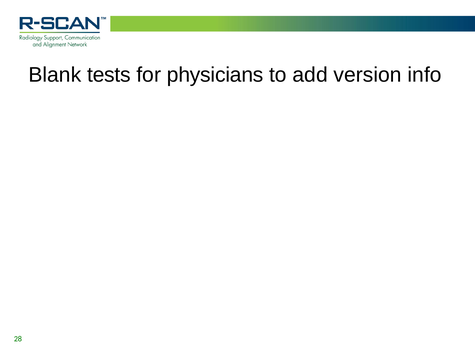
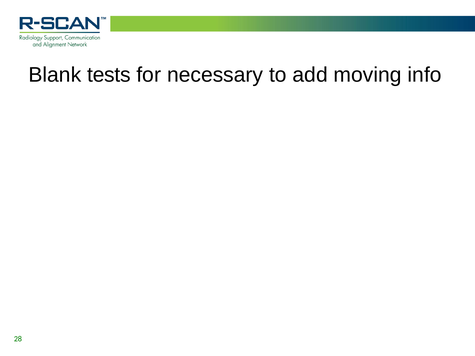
physicians: physicians -> necessary (215, 75)
version: version -> moving (368, 75)
